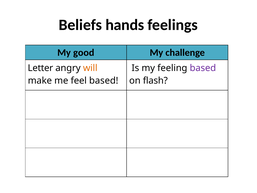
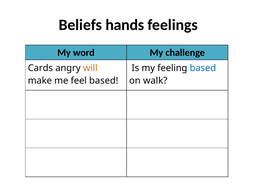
good: good -> word (84, 52)
Letter: Letter -> Cards (40, 68)
based colour: purple -> blue (203, 68)
flash: flash -> walk (155, 81)
